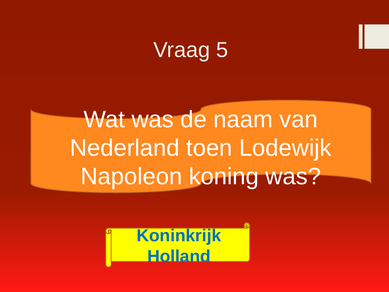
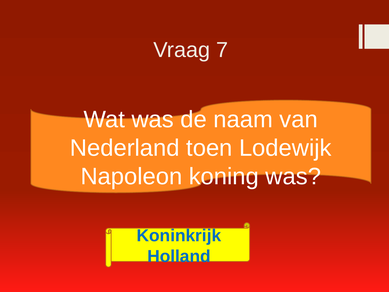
5: 5 -> 7 (222, 50)
